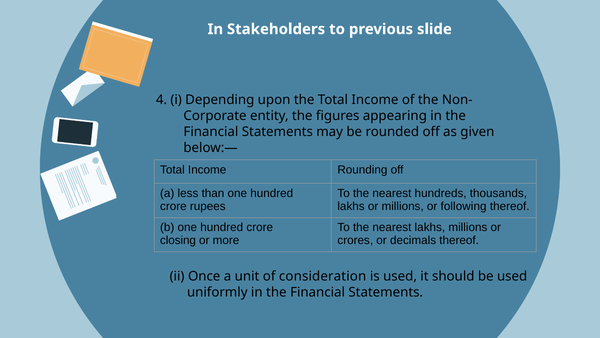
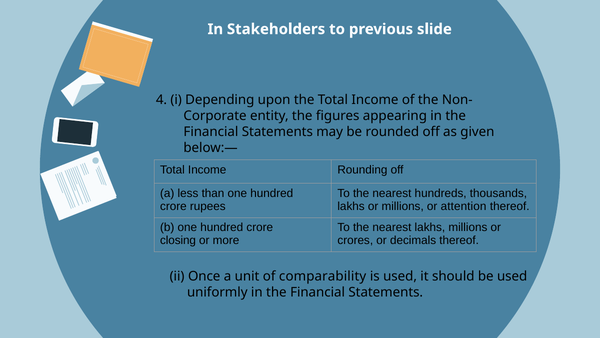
following: following -> attention (464, 206)
consideration: consideration -> comparability (323, 276)
